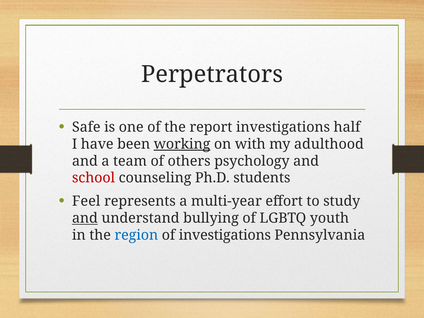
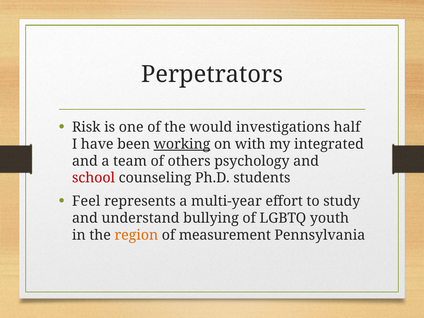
Safe: Safe -> Risk (86, 127)
report: report -> would (211, 127)
adulthood: adulthood -> integrated (329, 144)
and underline: present -> none (85, 218)
region colour: blue -> orange (136, 235)
of investigations: investigations -> measurement (225, 235)
